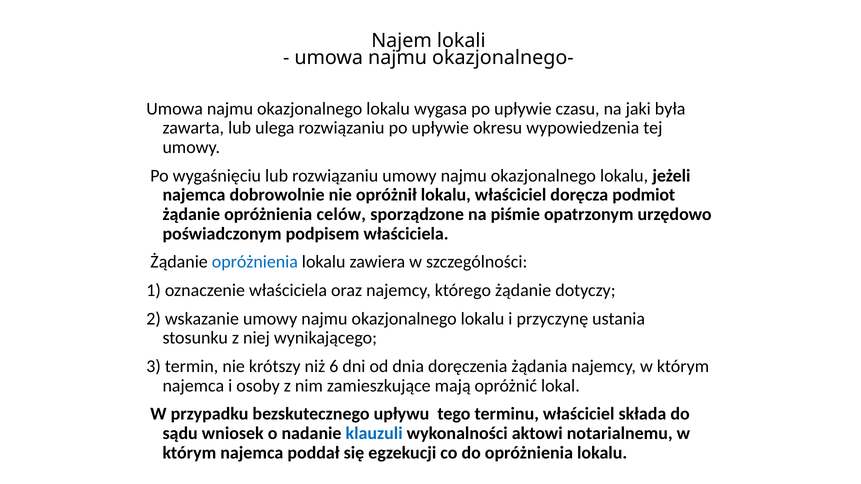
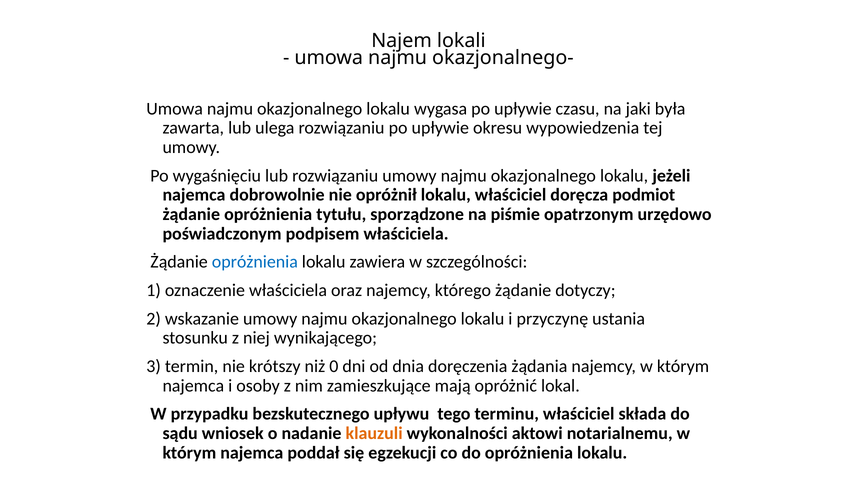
celów: celów -> tytułu (341, 214)
6: 6 -> 0 (334, 367)
klauzuli colour: blue -> orange (374, 434)
